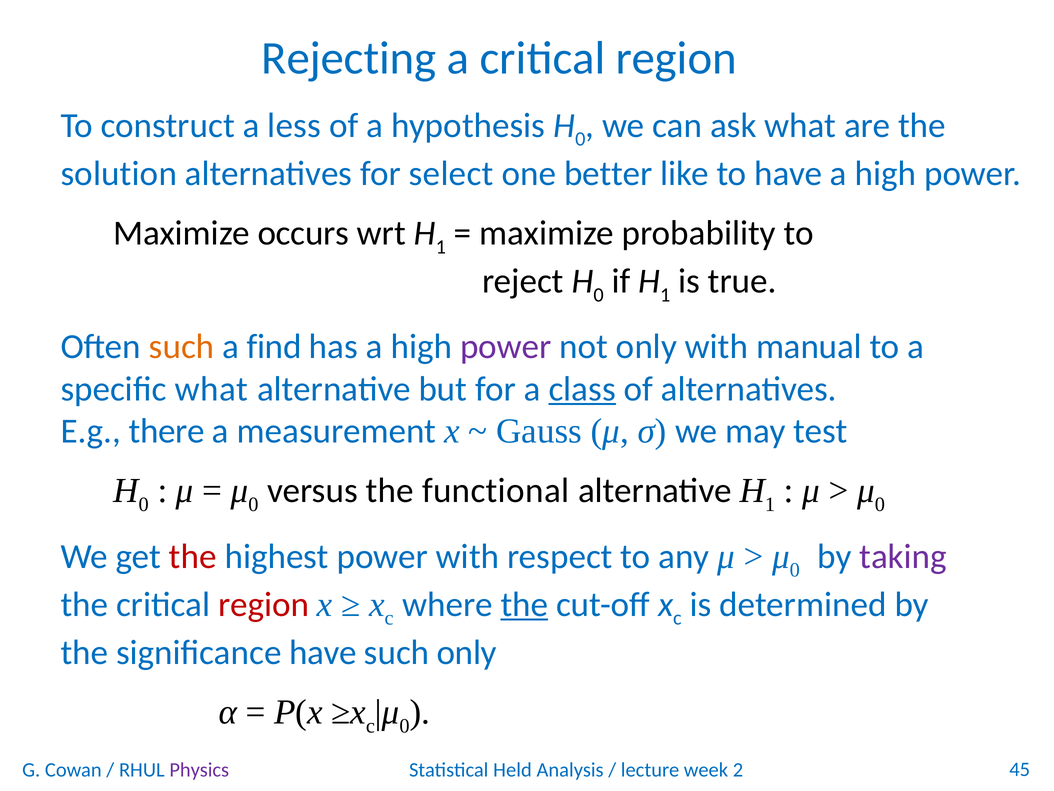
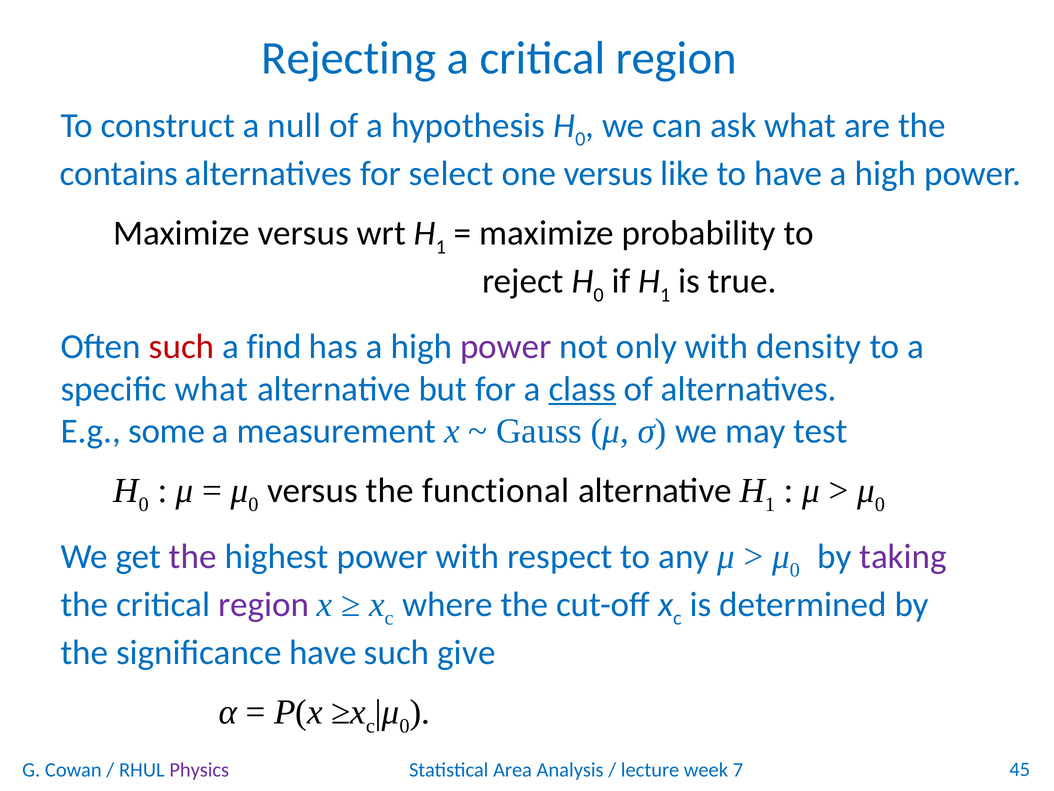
less: less -> null (294, 125)
solution: solution -> contains (119, 173)
one better: better -> versus (608, 173)
Maximize occurs: occurs -> versus (303, 233)
such colour: orange -> red (182, 347)
manual: manual -> density (809, 347)
there: there -> some (167, 431)
the colour: red -> purple (193, 556)
region colour: red -> purple (264, 604)
the underline: present -> none (524, 604)
such only: only -> give (466, 652)
Held: Held -> Area (513, 769)
2: 2 -> 7 (738, 769)
